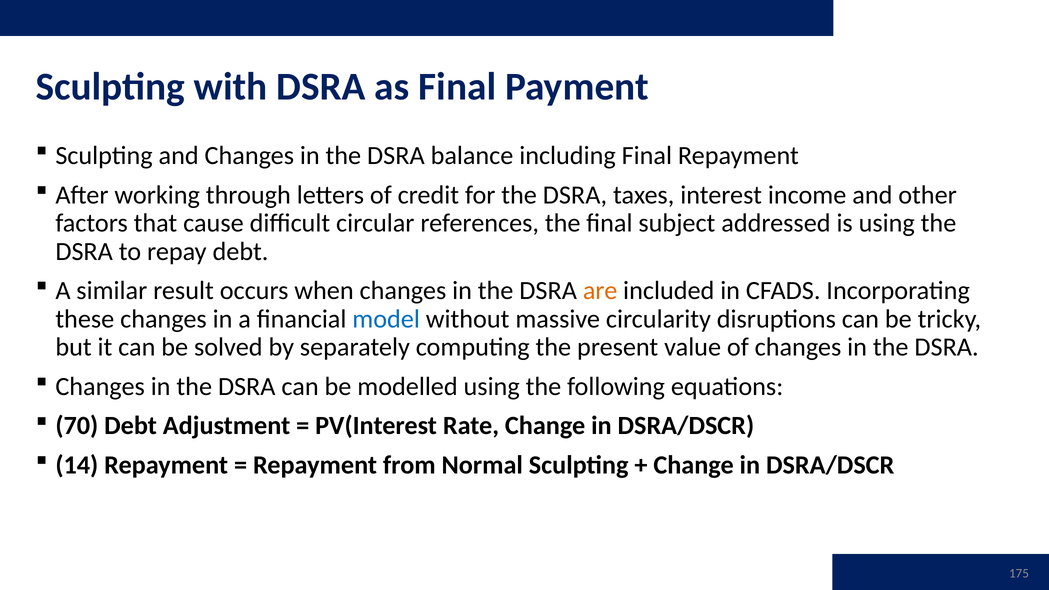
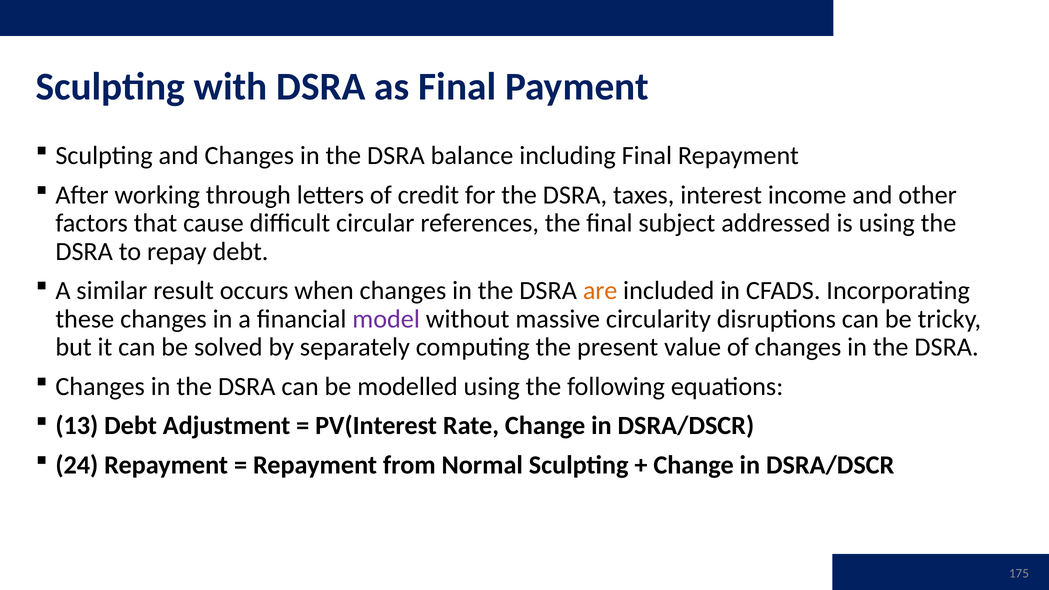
model colour: blue -> purple (386, 319)
70: 70 -> 13 (77, 426)
14: 14 -> 24 (77, 465)
